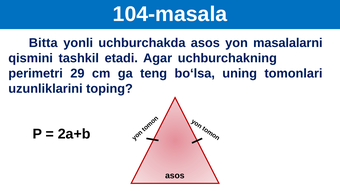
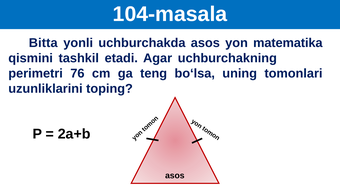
masalalarni: masalalarni -> matematika (288, 43)
29: 29 -> 76 (77, 74)
